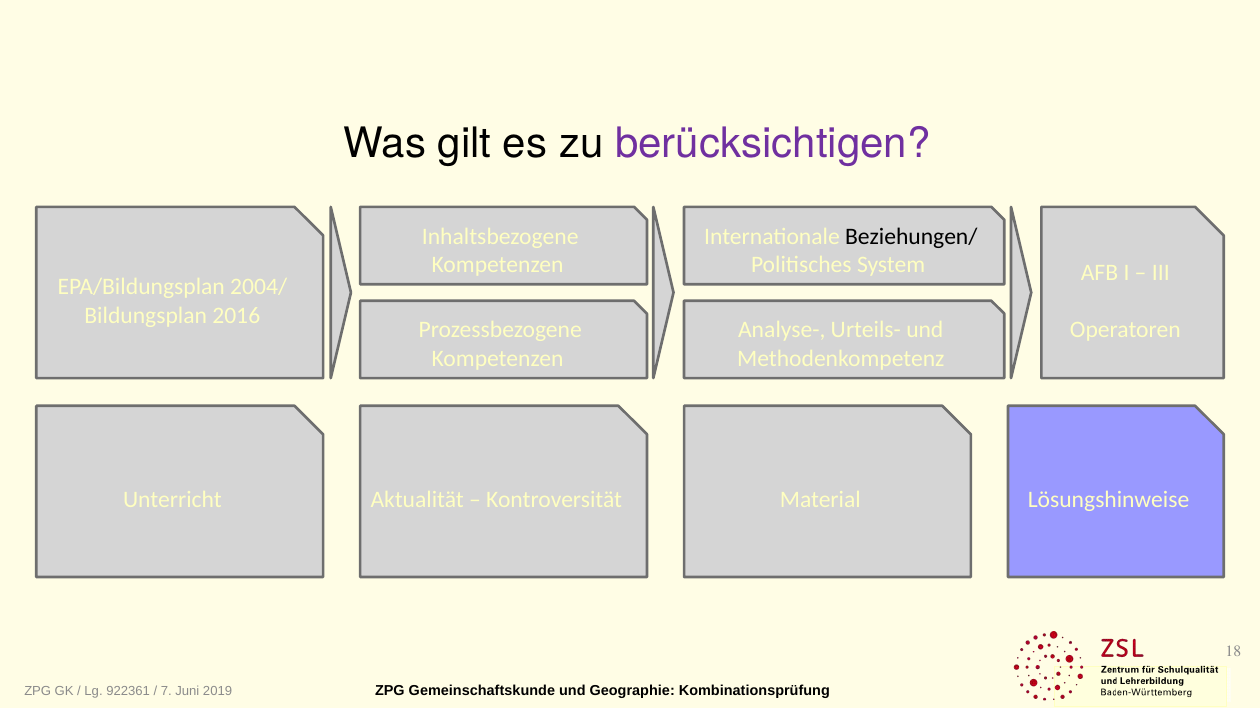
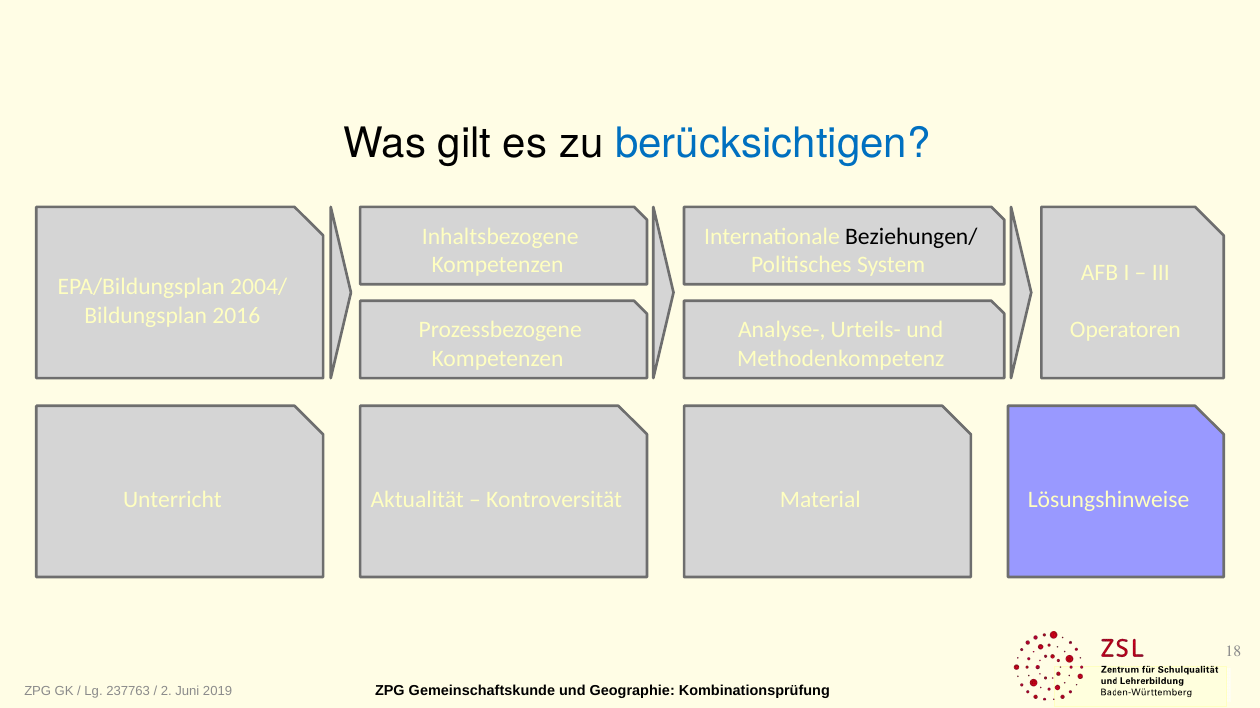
berücksichtigen colour: purple -> blue (773, 143)
922361: 922361 -> 237763 (128, 692)
7: 7 -> 2 (166, 692)
